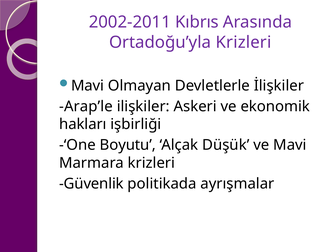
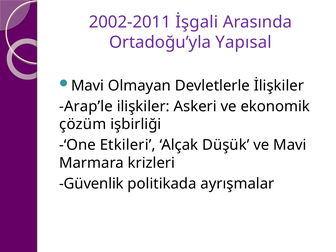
Kıbrıs: Kıbrıs -> İşgali (197, 22)
Ortadoğu’yla Krizleri: Krizleri -> Yapısal (244, 42)
hakları: hakları -> çözüm (83, 124)
Boyutu: Boyutu -> Etkileri (128, 145)
